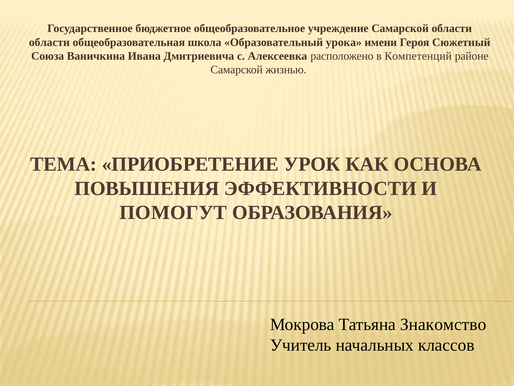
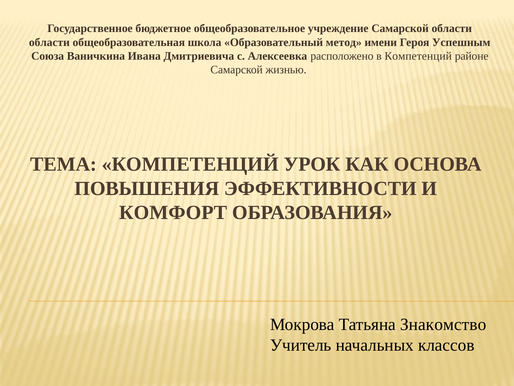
урока: урока -> метод (344, 42)
Сюжетный: Сюжетный -> Успешным (461, 42)
ТЕМА ПРИОБРЕТЕНИЕ: ПРИОБРЕТЕНИЕ -> КОМПЕТЕНЦИЙ (190, 164)
ПОМОГУТ: ПОМОГУТ -> КОМФОРТ (173, 212)
